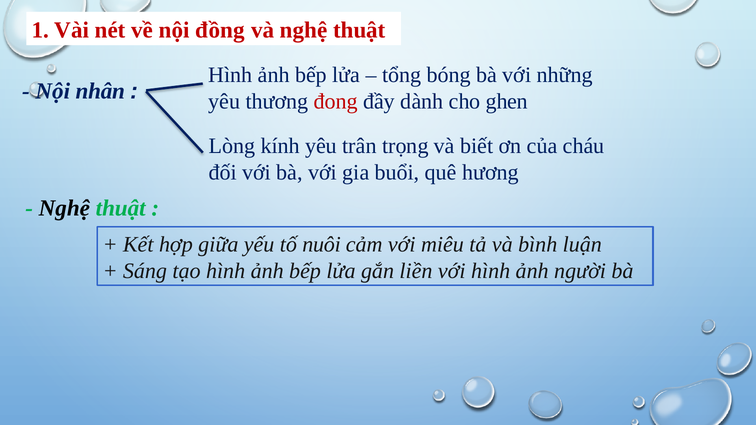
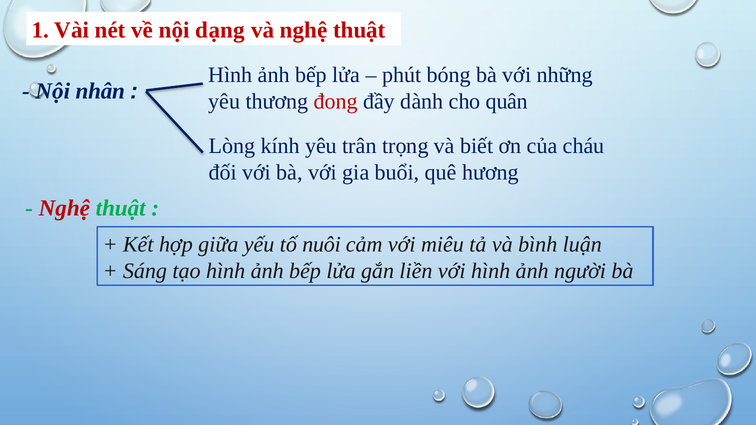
đồng: đồng -> dạng (220, 30)
tổng: tổng -> phút (402, 75)
ghen: ghen -> quân (507, 101)
Nghệ colour: black -> red (64, 208)
